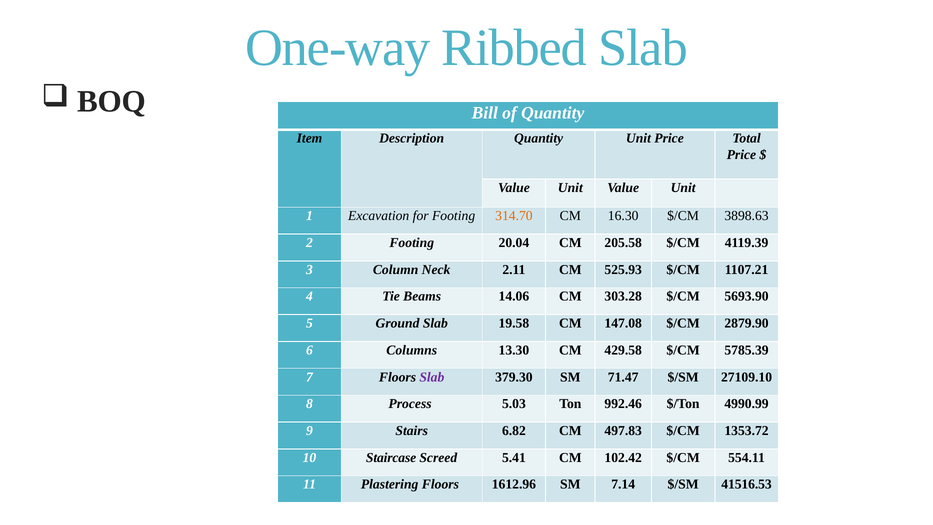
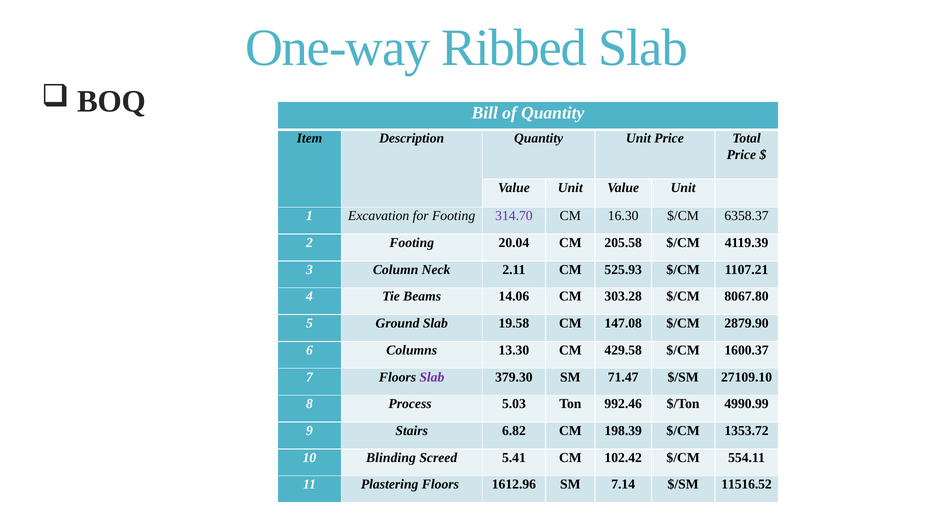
314.70 colour: orange -> purple (514, 216)
3898.63: 3898.63 -> 6358.37 (747, 216)
5693.90: 5693.90 -> 8067.80 (747, 296)
5785.39: 5785.39 -> 1600.37 (747, 350)
497.83: 497.83 -> 198.39 (623, 431)
Staircase: Staircase -> Blinding (391, 457)
41516.53: 41516.53 -> 11516.52 (747, 484)
